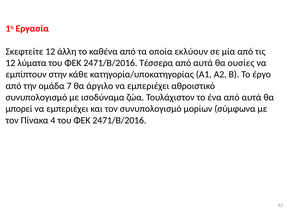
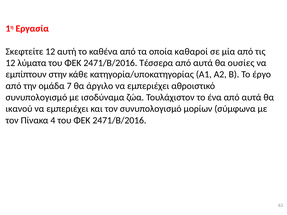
άλλη: άλλη -> αυτή (67, 52)
εκλύουν: εκλύουν -> καθαροί (191, 52)
μπορεί: μπορεί -> ικανού (19, 109)
